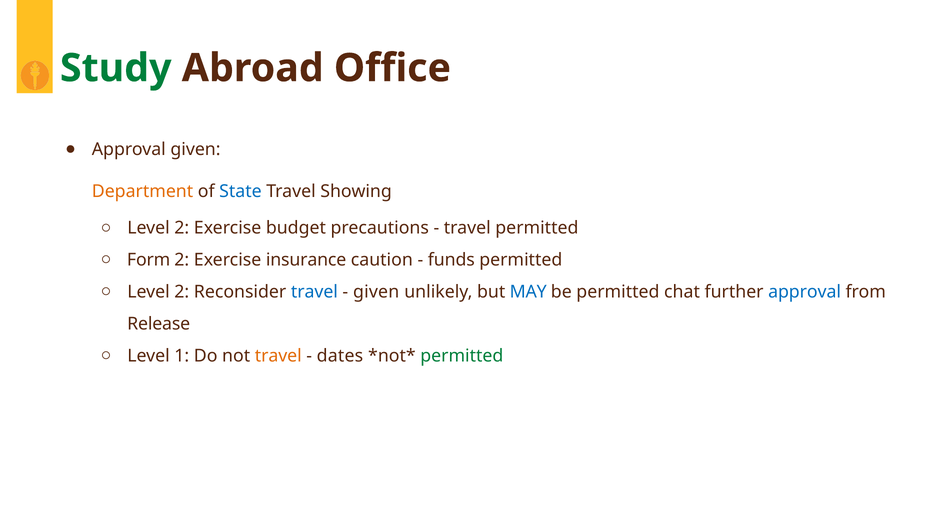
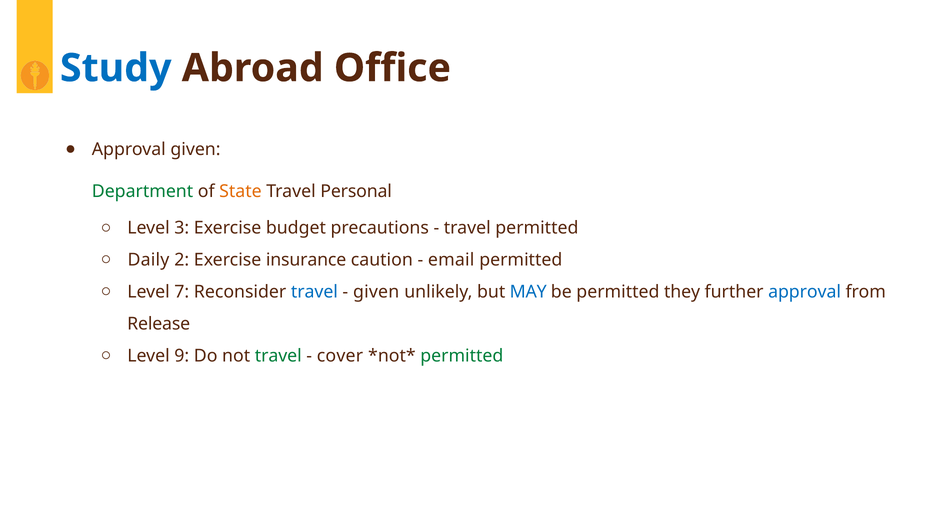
Study colour: green -> blue (116, 68)
Department colour: orange -> green (143, 191)
State colour: blue -> orange (240, 191)
Showing: Showing -> Personal (356, 191)
2: 2 -> 3 (182, 228)
Form: Form -> Daily (148, 260)
funds: funds -> email (451, 260)
2: 2 -> 7 (182, 292)
chat: chat -> they (682, 292)
1: 1 -> 9 (182, 356)
travel colour: orange -> green (278, 356)
dates: dates -> cover (340, 356)
